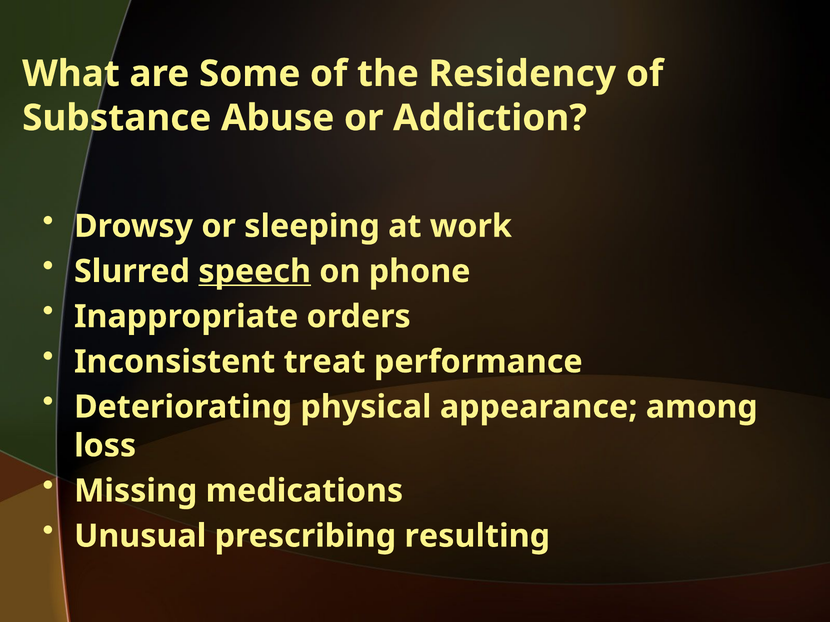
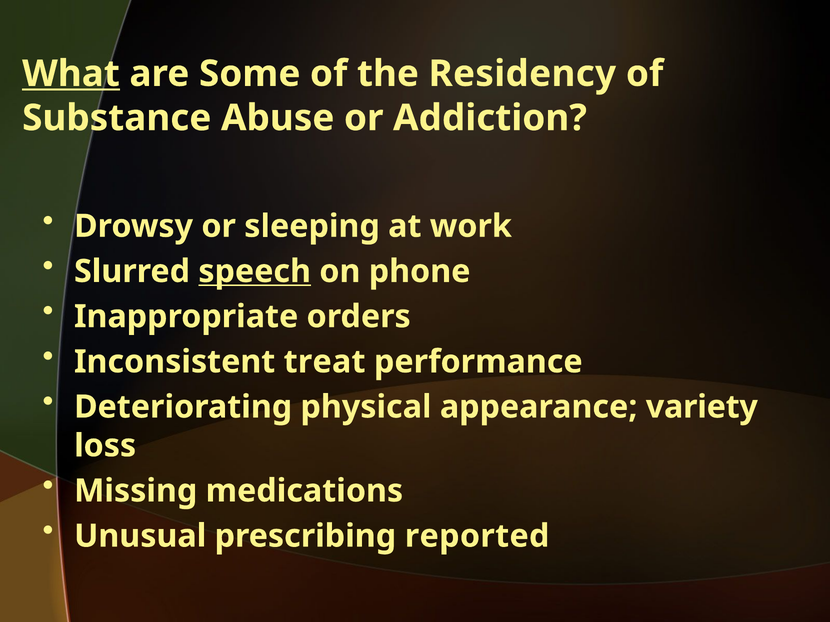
What underline: none -> present (71, 74)
among: among -> variety (702, 407)
resulting: resulting -> reported (477, 536)
